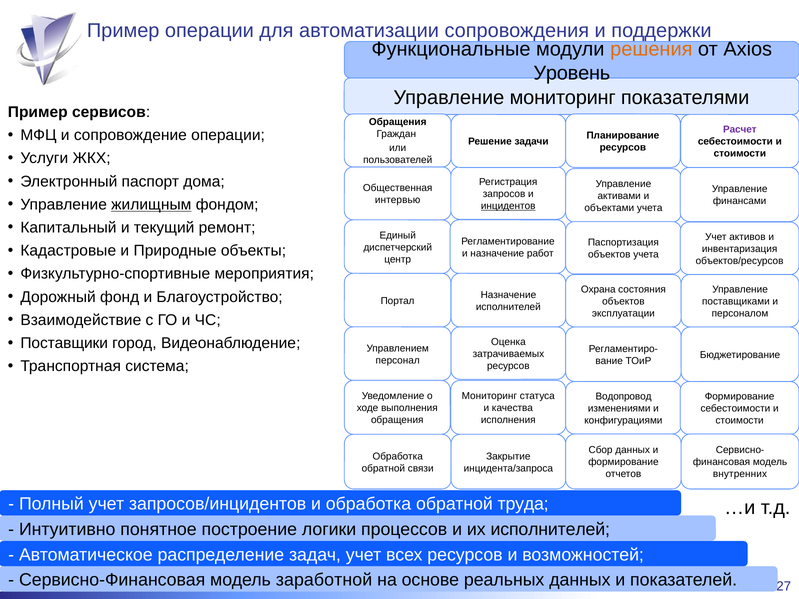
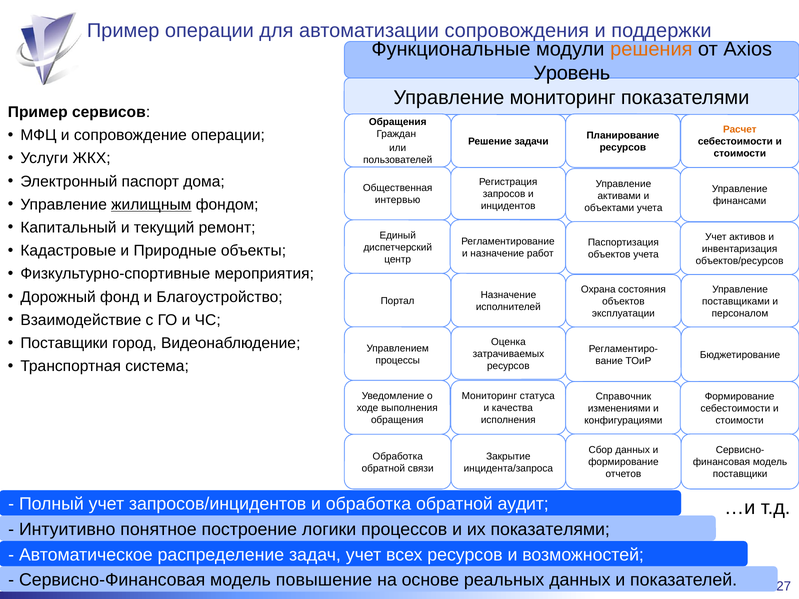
Расчет colour: purple -> orange (740, 130)
инцидентов underline: present -> none (508, 206)
персонал: персонал -> процессы (398, 360)
Водопровод: Водопровод -> Справочник (623, 397)
внутренних: внутренних -> поставщики (740, 474)
труда: труда -> аудит (523, 504)
их исполнителей: исполнителей -> показателями (550, 530)
заработной: заработной -> повышение (324, 580)
